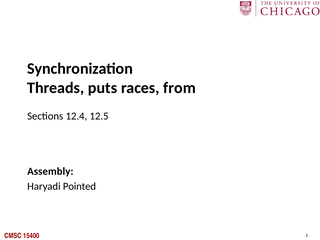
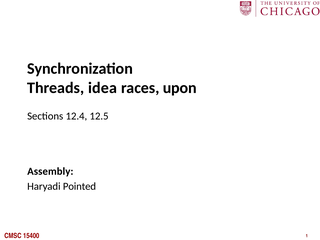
puts: puts -> idea (103, 88)
from: from -> upon (180, 88)
